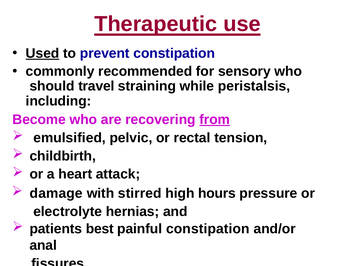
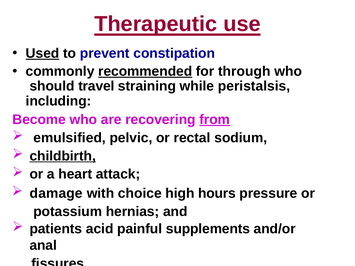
recommended underline: none -> present (145, 71)
sensory: sensory -> through (244, 71)
tension: tension -> sodium (241, 138)
childbirth underline: none -> present (63, 156)
stirred: stirred -> choice (140, 193)
electrolyte: electrolyte -> potassium (68, 212)
best: best -> acid (100, 229)
painful constipation: constipation -> supplements (208, 229)
